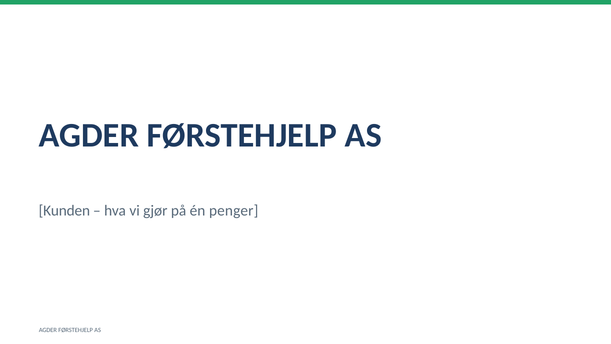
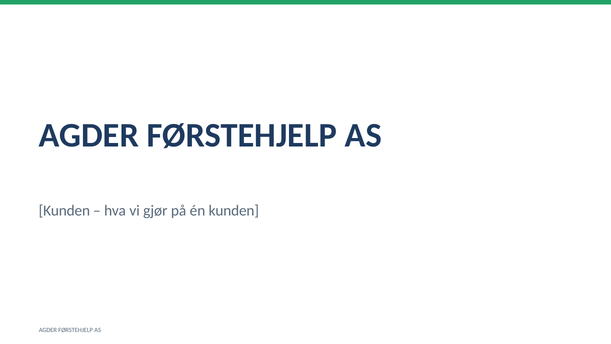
én penger: penger -> kunden (234, 210)
